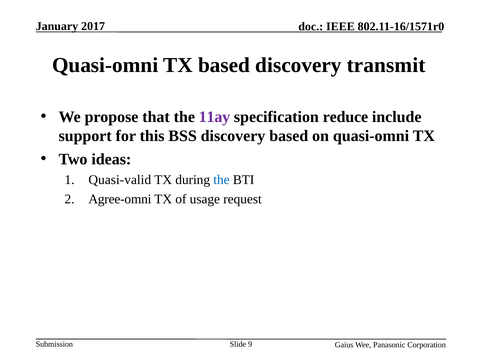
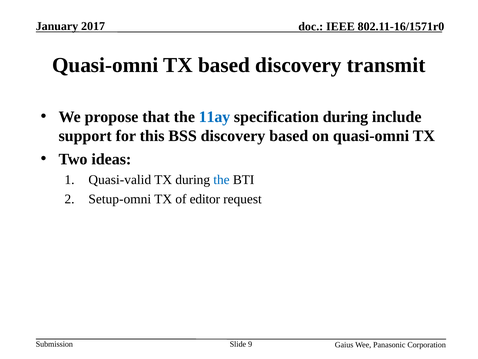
11ay colour: purple -> blue (214, 117)
specification reduce: reduce -> during (345, 117)
Agree-omni: Agree-omni -> Setup-omni (120, 199)
usage: usage -> editor (205, 199)
